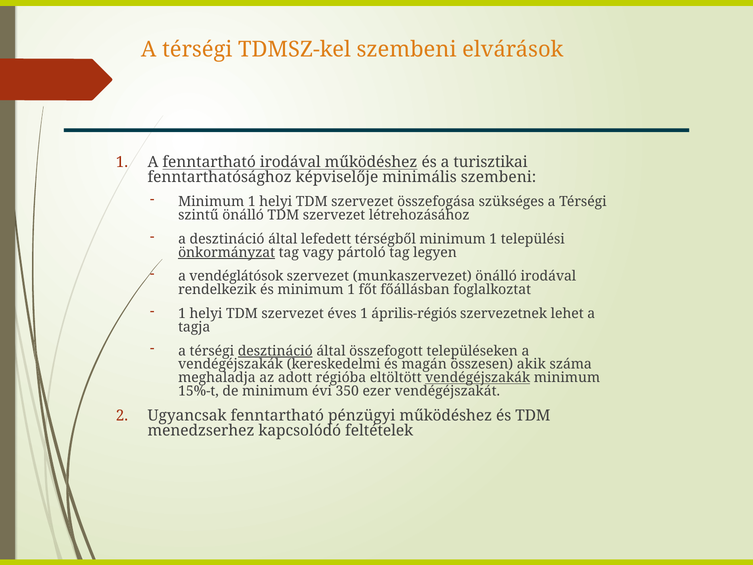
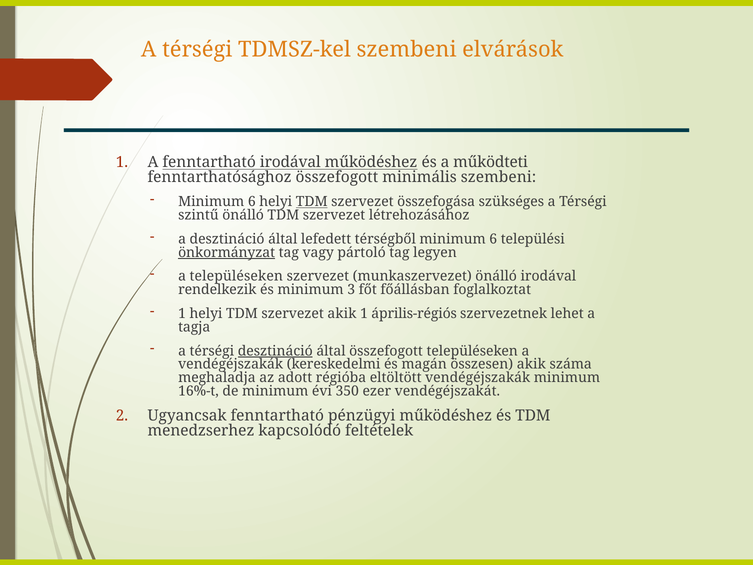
turisztikai: turisztikai -> működteti (491, 162)
fenntarthatósághoz képviselője: képviselője -> összefogott (337, 177)
1: 1 -> 6 (252, 202)
TDM underline: none -> present (312, 202)
térségből minimum 1: 1 -> 6 (493, 239)
a vendéglátósok: vendéglátósok -> településeken (236, 276)
és minimum 1: 1 -> 3 (351, 290)
szervezet éves: éves -> akik (342, 313)
vendégéjszakák underline: present -> none (478, 378)
15%-t: 15%-t -> 16%-t (198, 391)
